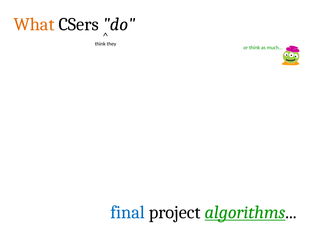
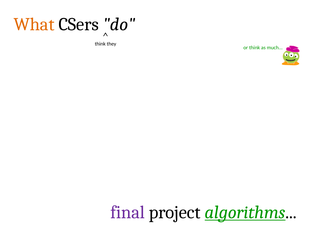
final colour: blue -> purple (128, 213)
